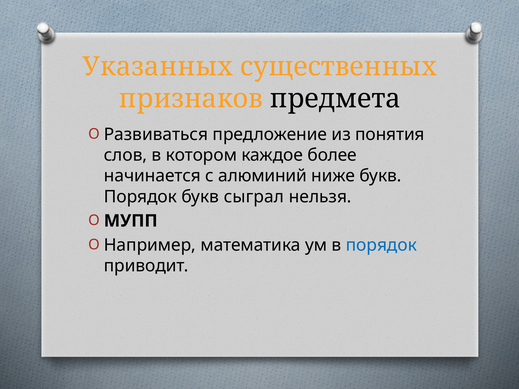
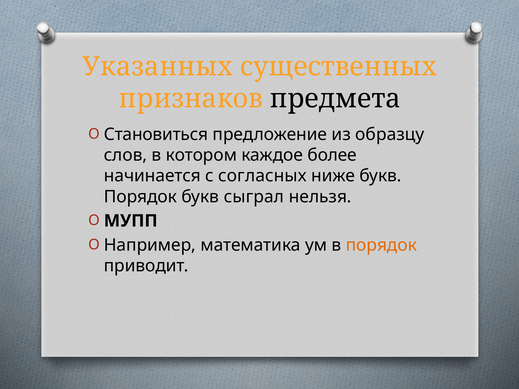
Развиваться: Развиваться -> Становиться (156, 134)
понятия: понятия -> образцу (390, 134)
алюминий: алюминий -> согласных (262, 176)
порядок colour: blue -> orange (381, 245)
